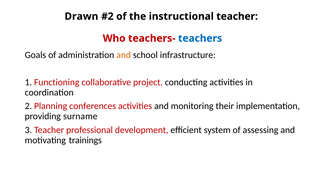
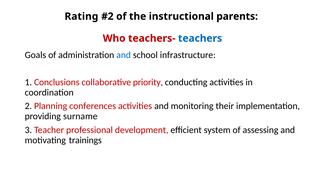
Drawn: Drawn -> Rating (81, 16)
instructional teacher: teacher -> parents (237, 16)
and colour: orange -> blue (124, 55)
Functioning: Functioning -> Conclusions (57, 82)
project: project -> priority (148, 82)
